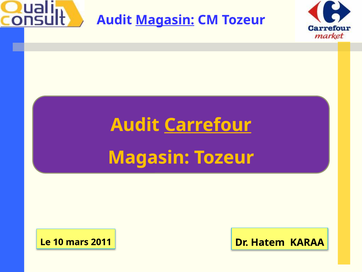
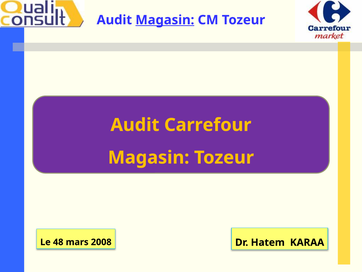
Carrefour underline: present -> none (208, 125)
10: 10 -> 48 (58, 242)
2011: 2011 -> 2008 (101, 242)
